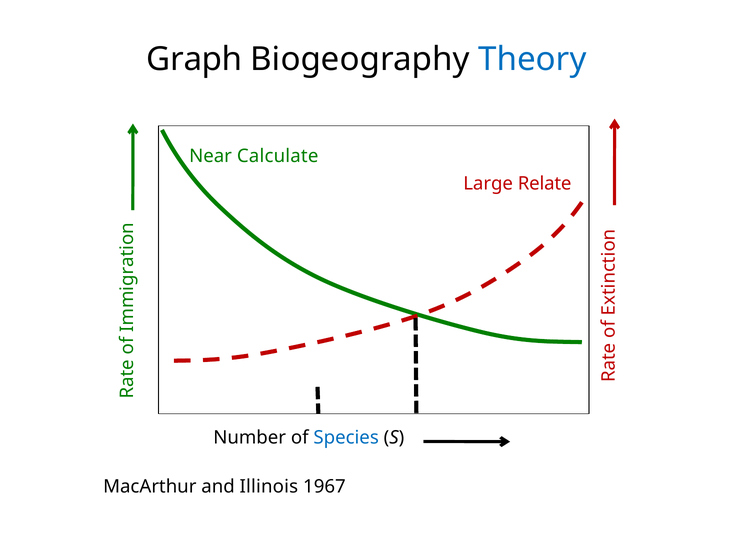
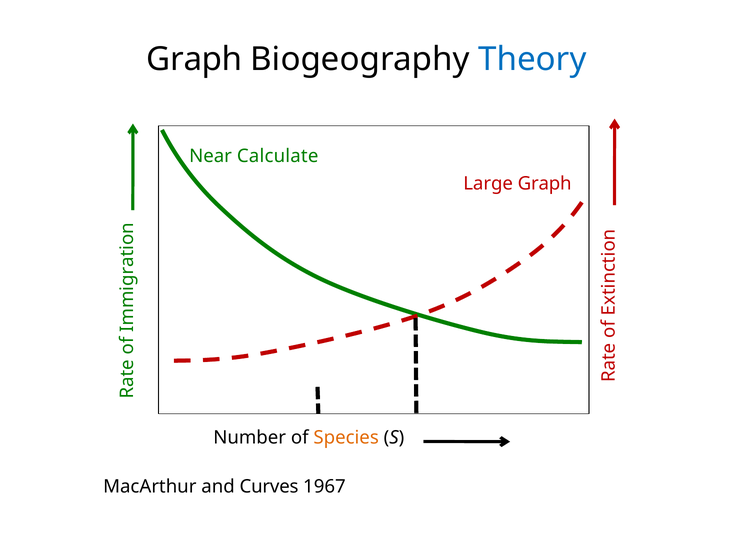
Large Relate: Relate -> Graph (545, 184)
Species colour: blue -> orange (346, 438)
Illinois: Illinois -> Curves (269, 487)
